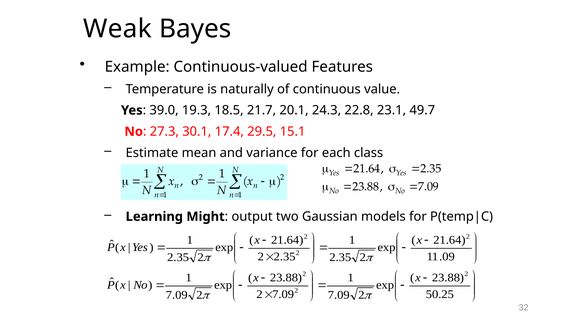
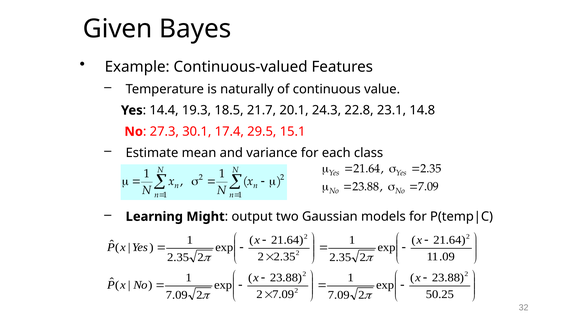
Weak: Weak -> Given (118, 29)
39.0: 39.0 -> 14.4 (164, 110)
49.7: 49.7 -> 14.8 (422, 110)
